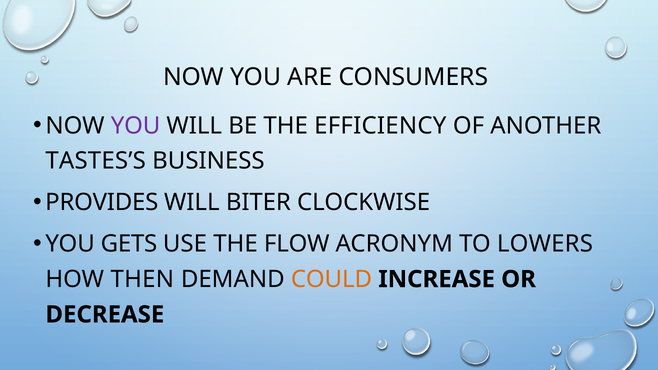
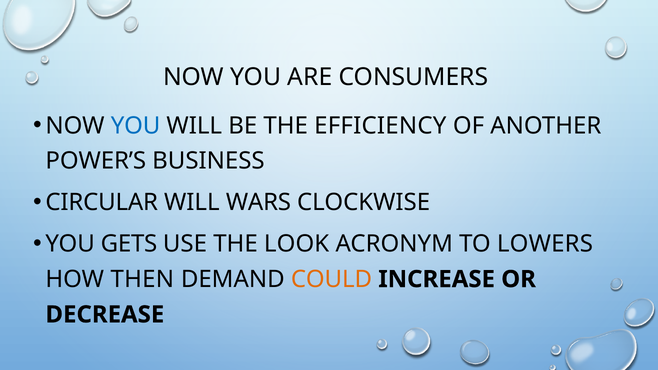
YOU colour: purple -> blue (136, 126)
TASTES’S: TASTES’S -> POWER’S (96, 161)
PROVIDES: PROVIDES -> CIRCULAR (102, 202)
BITER: BITER -> WARS (258, 202)
FLOW: FLOW -> LOOK (297, 244)
